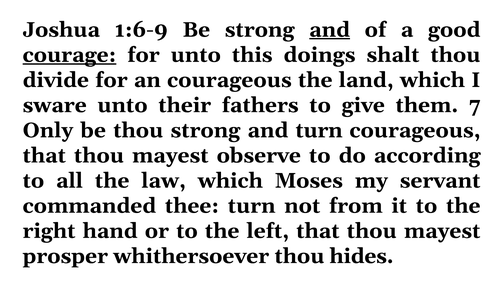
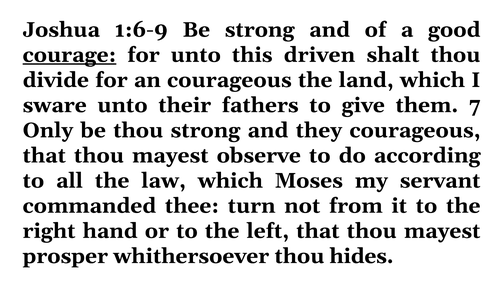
and underline: present -> none (330, 30)
doings: doings -> driven (319, 55)
and turn: turn -> they (319, 130)
